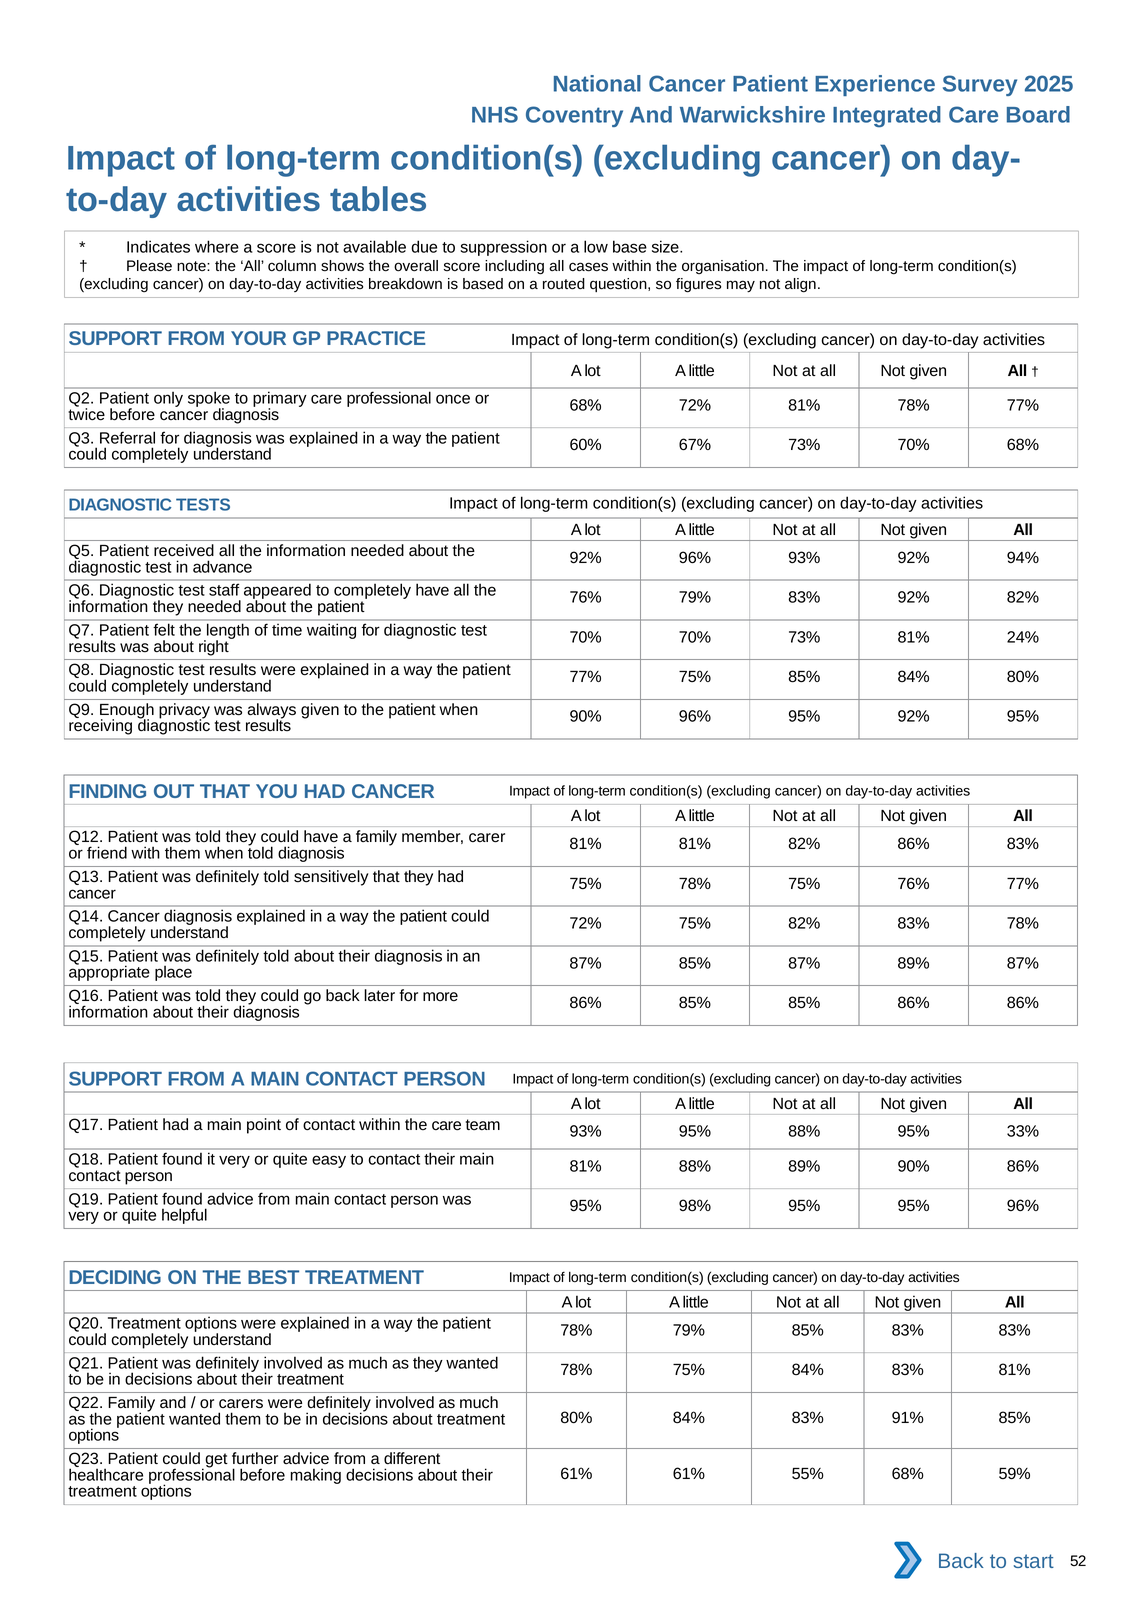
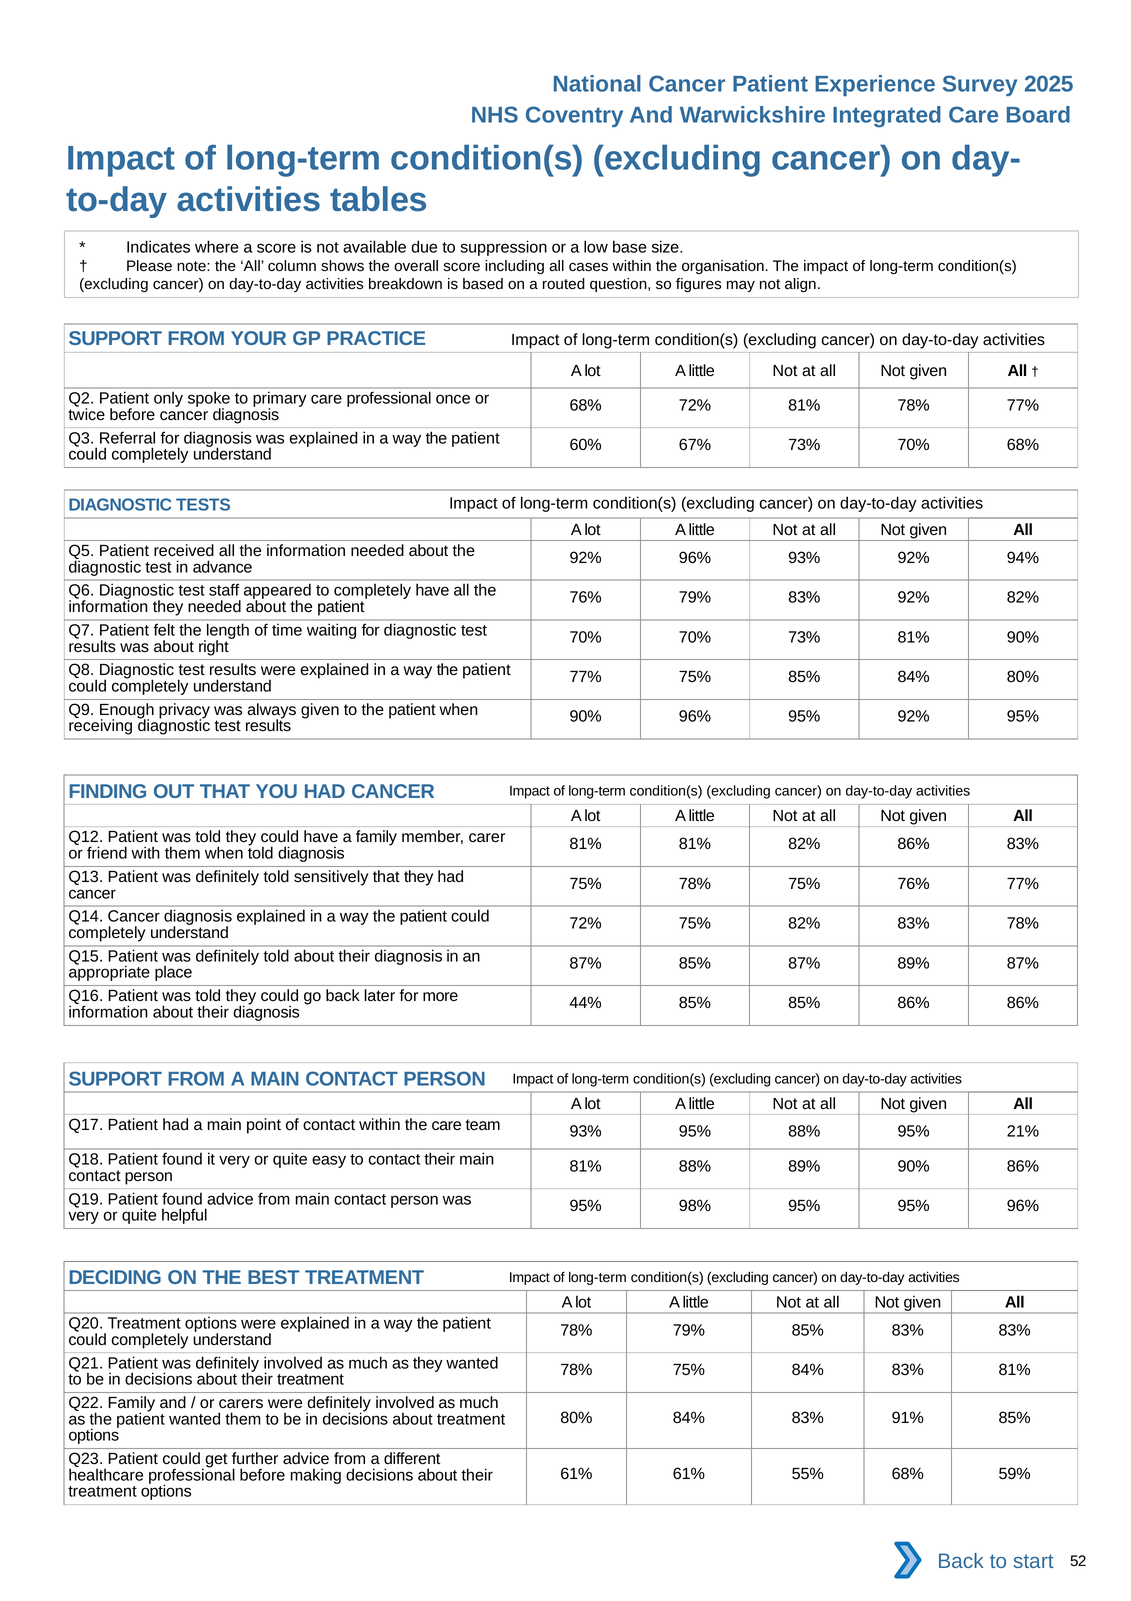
81% 24%: 24% -> 90% (1023, 637)
86%: 86% -> 44% (586, 1003)
33%: 33% -> 21% (1023, 1131)
